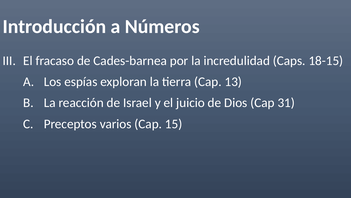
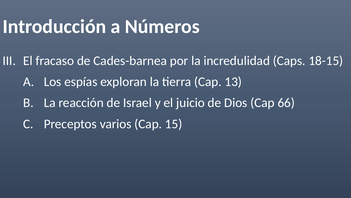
31: 31 -> 66 (286, 103)
